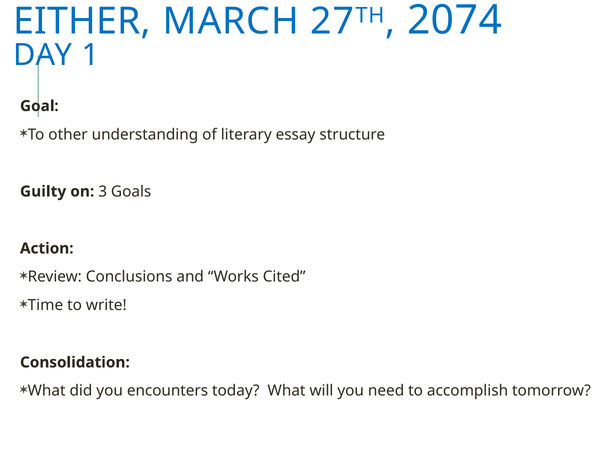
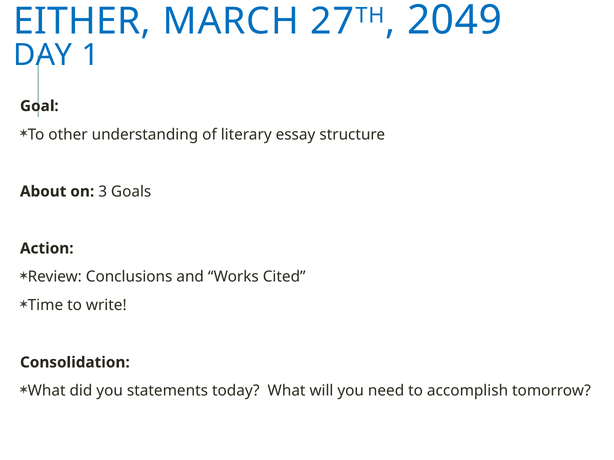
2074: 2074 -> 2049 (455, 20)
Guilty: Guilty -> About (43, 192)
encounters: encounters -> statements (167, 391)
